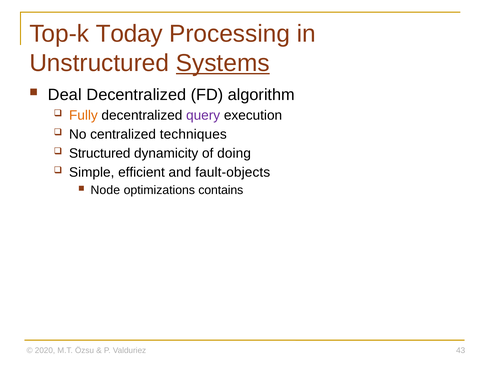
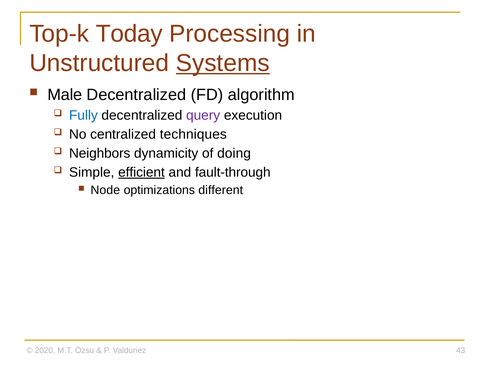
Deal: Deal -> Male (65, 95)
Fully colour: orange -> blue (83, 115)
Structured: Structured -> Neighbors (100, 153)
efficient underline: none -> present (141, 172)
fault-objects: fault-objects -> fault-through (233, 172)
contains: contains -> different (221, 190)
